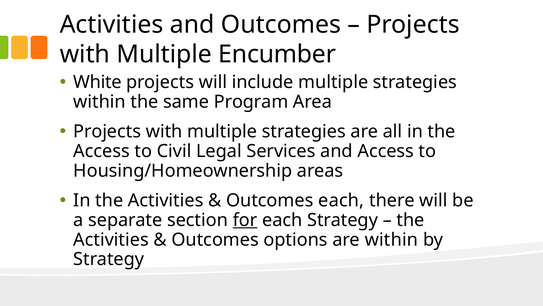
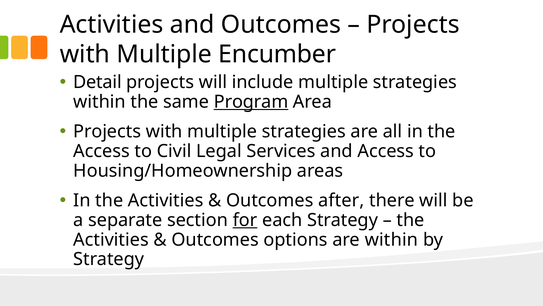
White: White -> Detail (97, 82)
Program underline: none -> present (251, 102)
Outcomes each: each -> after (341, 200)
